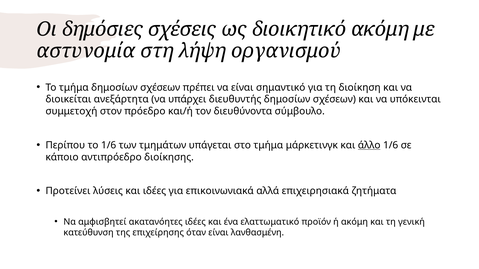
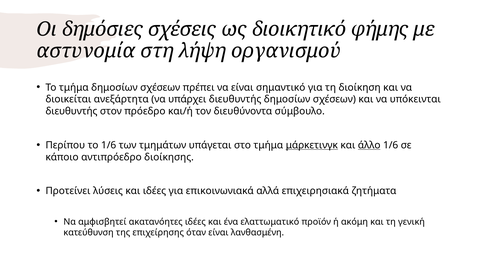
διοικητικό ακόμη: ακόμη -> φήμης (380, 29)
συμμετοχή: συμμετοχή -> διευθυντής (71, 111)
μάρκετινγκ underline: none -> present (312, 145)
